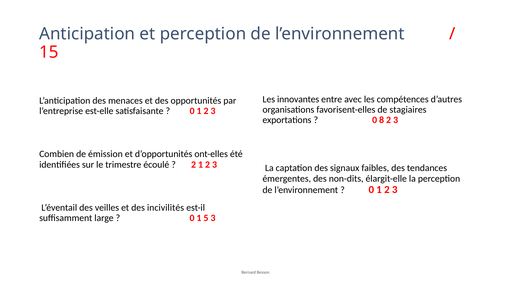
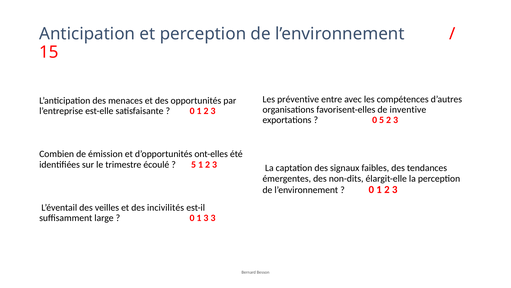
innovantes: innovantes -> préventive (298, 99)
stagiaires: stagiaires -> inventive (408, 110)
0 8: 8 -> 5 (382, 120)
2: 2 -> 5 (194, 164)
1 5: 5 -> 3 (206, 218)
